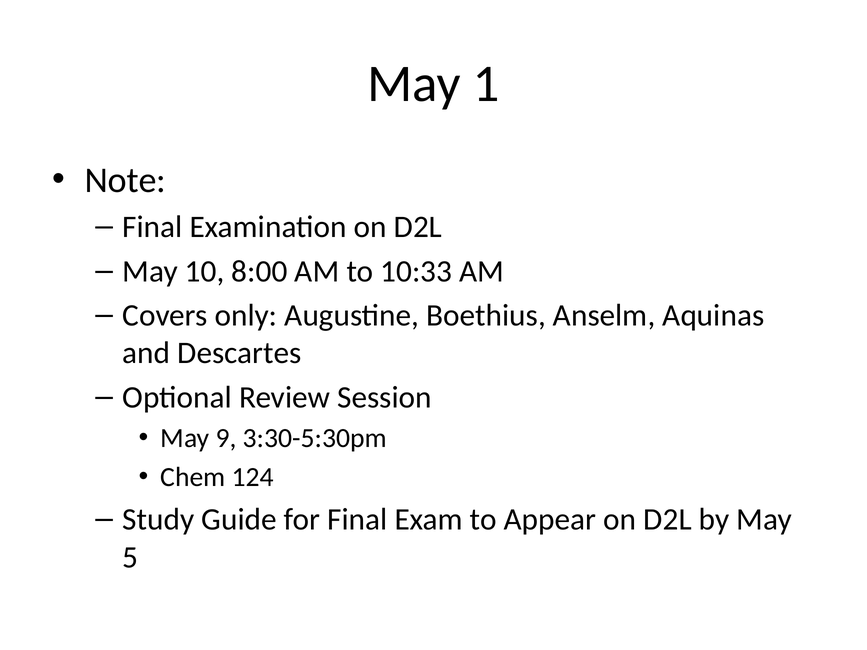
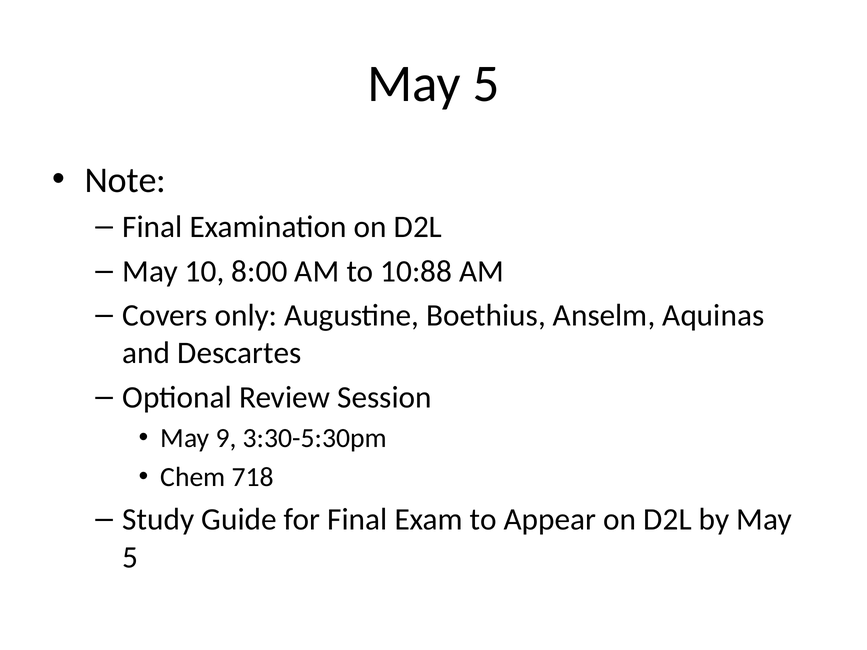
1: 1 -> 5 (486, 84)
10:33: 10:33 -> 10:88 (416, 271)
124: 124 -> 718 (253, 477)
